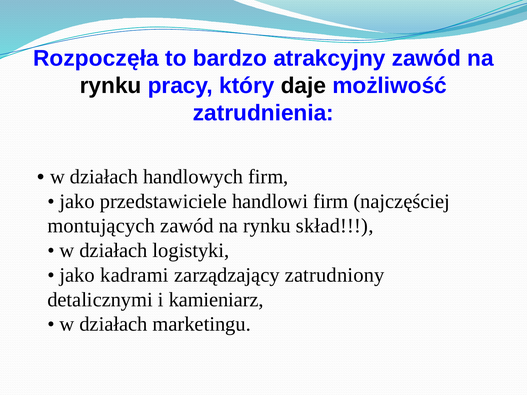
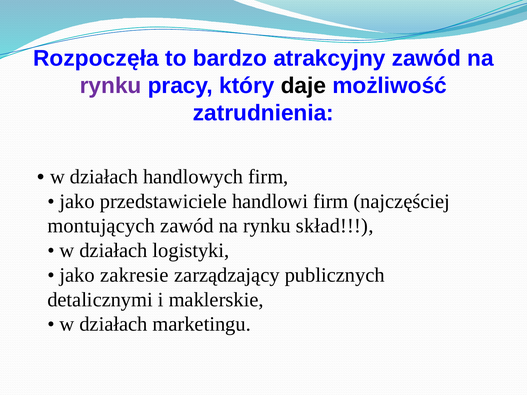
rynku colour: black -> purple (111, 86)
kadrami: kadrami -> zakresie (134, 275)
zatrudniony: zatrudniony -> publicznych (335, 275)
kamieniarz: kamieniarz -> maklerskie (216, 300)
